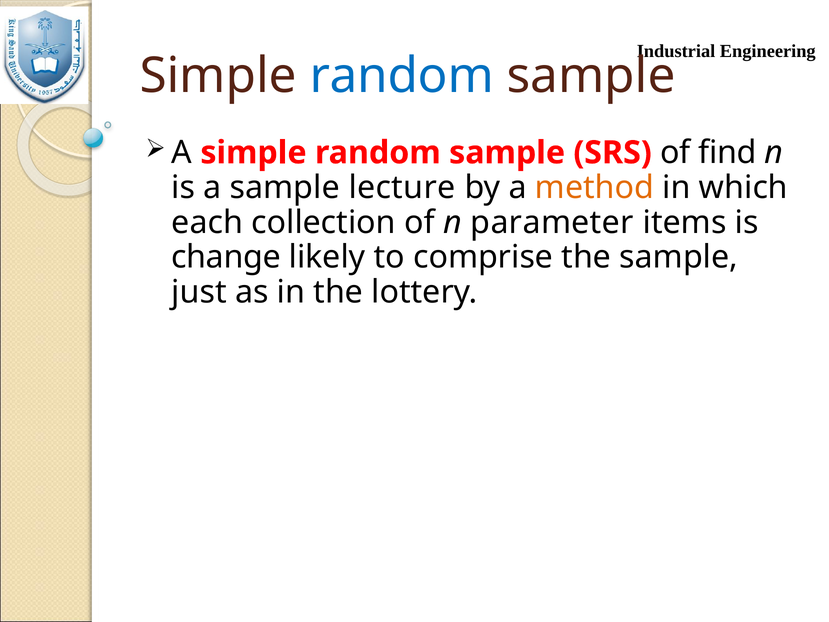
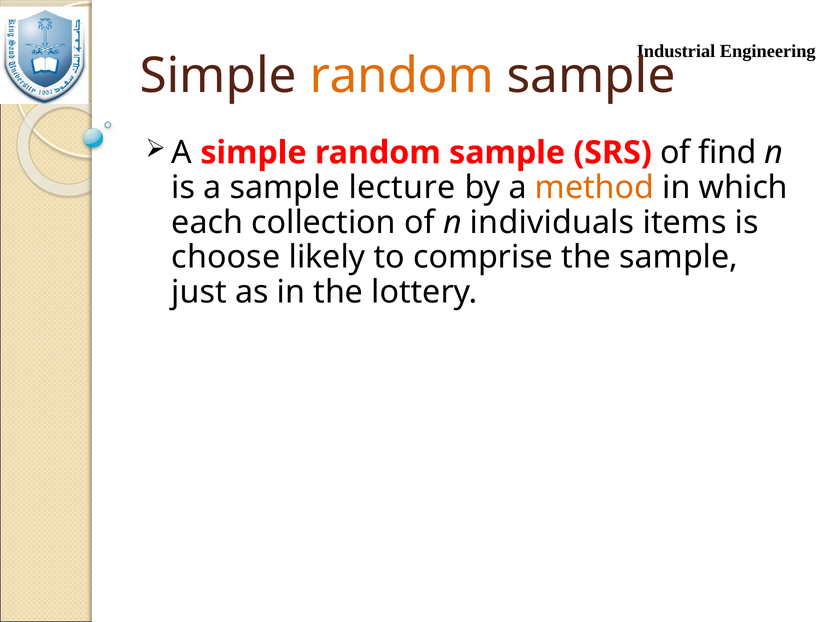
random colour: blue -> orange (402, 76)
parameter: parameter -> individuals (552, 222)
change: change -> choose (226, 257)
